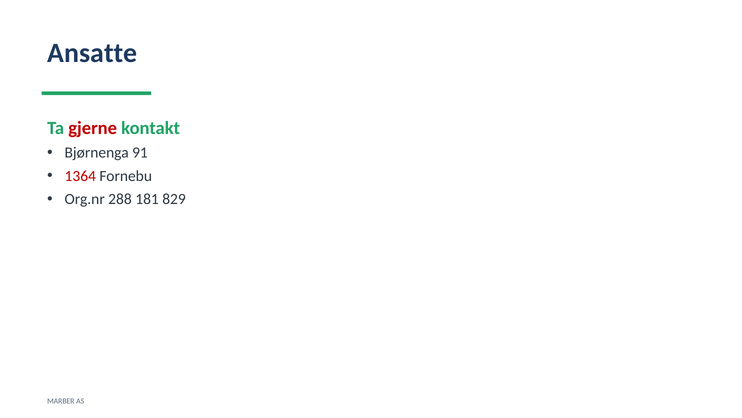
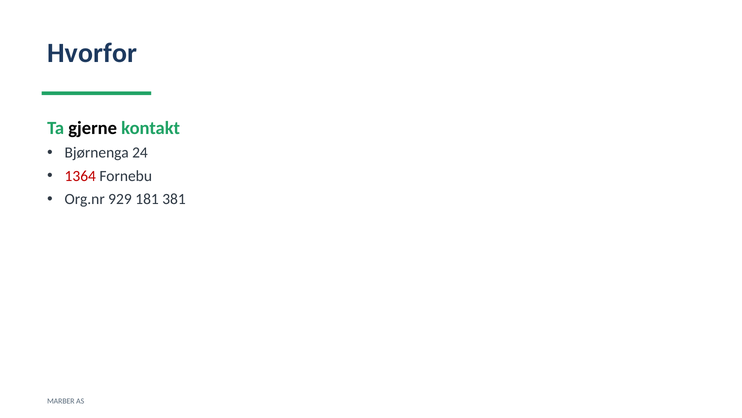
Ansatte: Ansatte -> Hvorfor (92, 53)
gjerne colour: red -> black (93, 128)
91: 91 -> 24 (140, 153)
288: 288 -> 929 (120, 199)
829: 829 -> 381 (174, 199)
